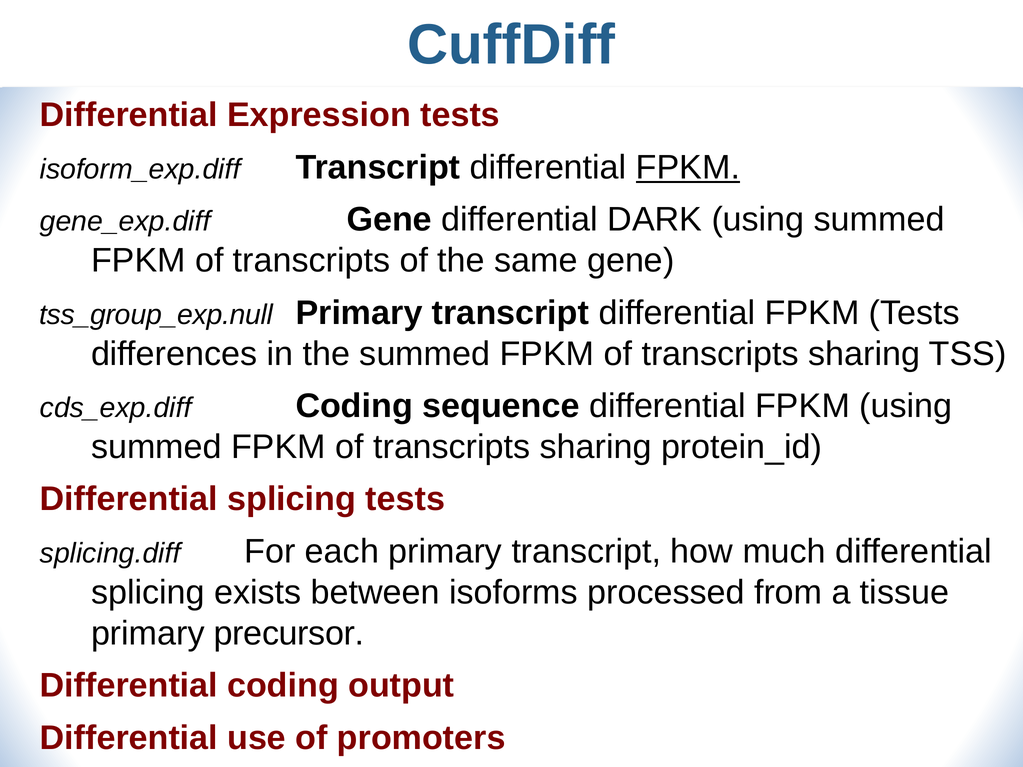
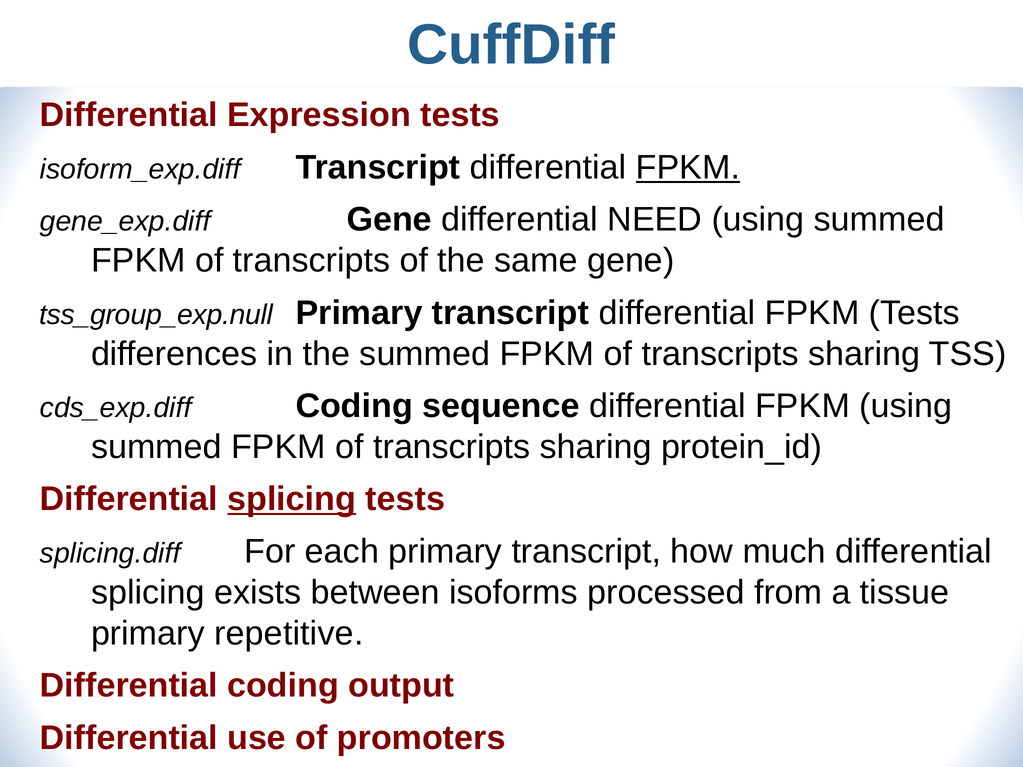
DARK: DARK -> NEED (655, 220)
splicing underline: none -> present (292, 499)
precursor: precursor -> repetitive (289, 634)
